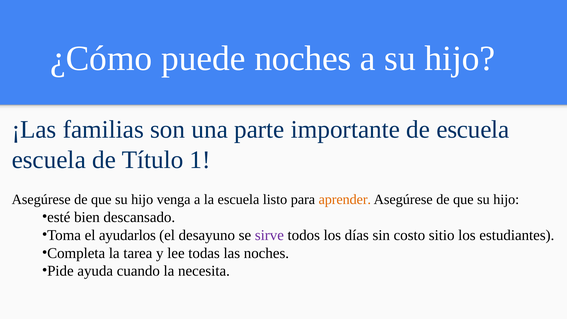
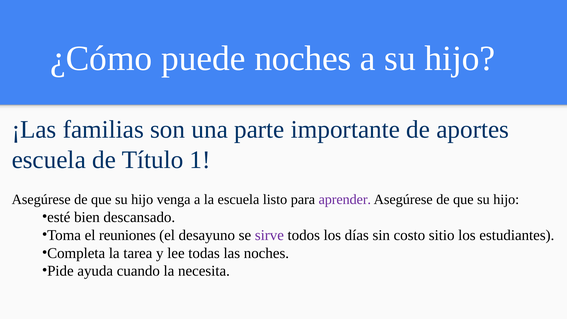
de escuela: escuela -> aportes (473, 129)
aprender colour: orange -> purple (345, 200)
ayudarlos: ayudarlos -> reuniones (127, 235)
